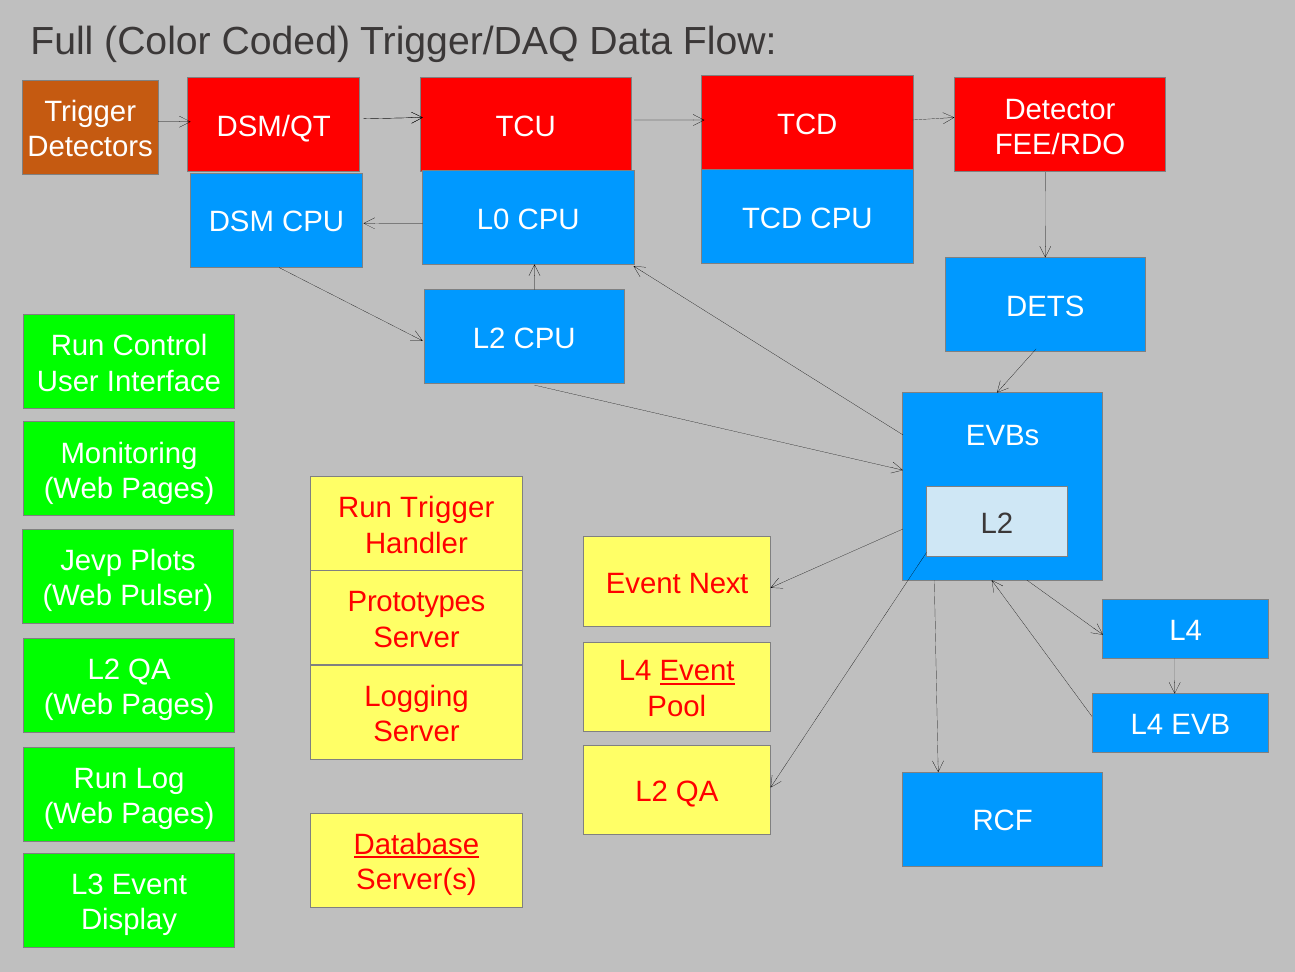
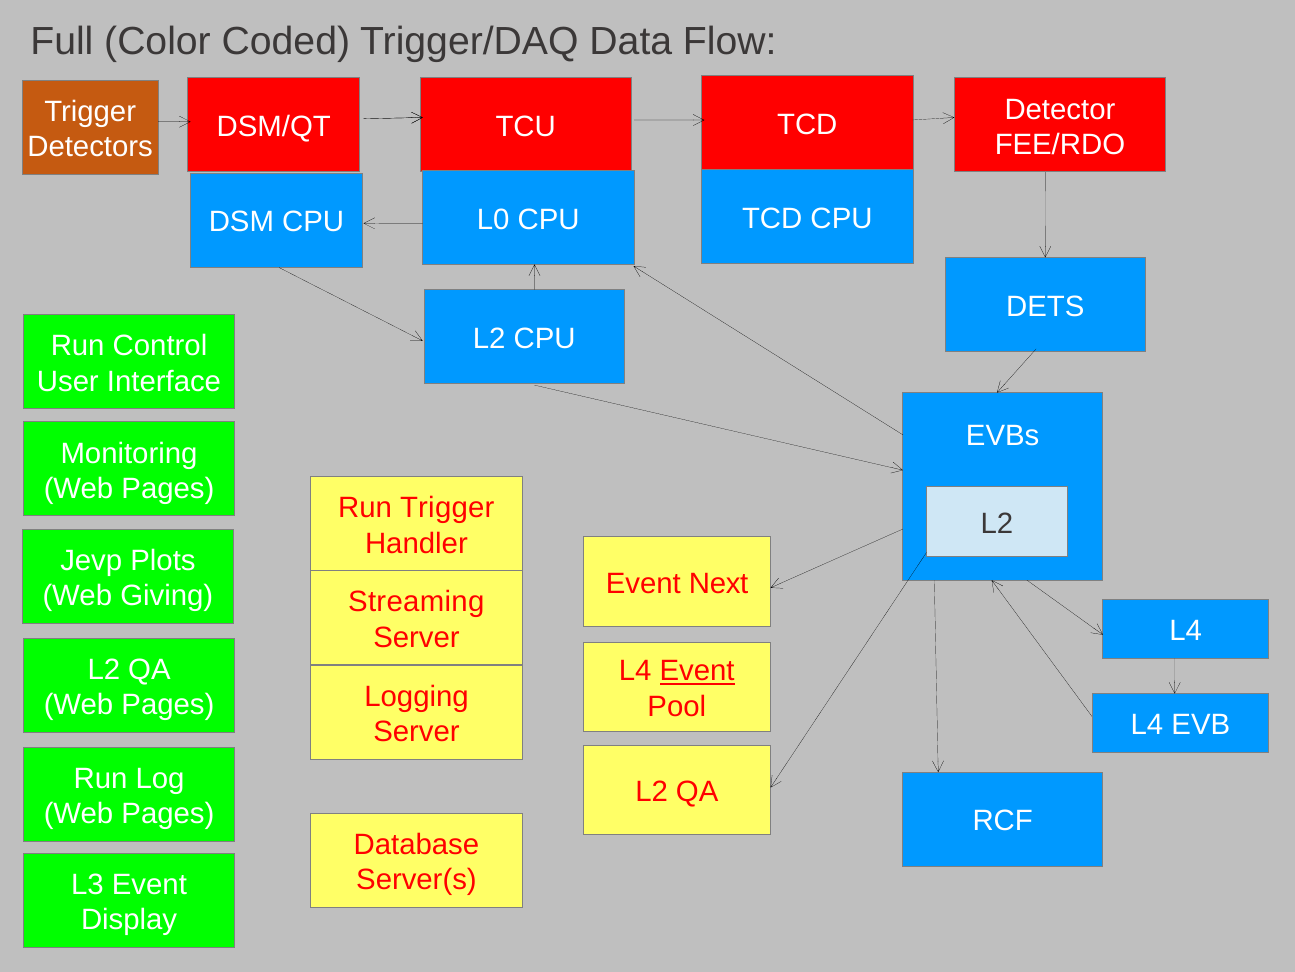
Pulser: Pulser -> Giving (167, 596)
Prototypes: Prototypes -> Streaming (416, 602)
Database underline: present -> none (416, 844)
